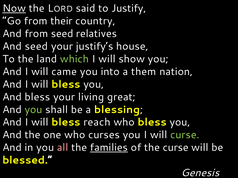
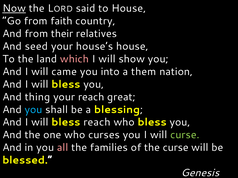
to Justify: Justify -> House (129, 8)
their: their -> faith (61, 21)
from seed: seed -> their (62, 34)
justify’s: justify’s -> house’s (95, 46)
which colour: light green -> pink (74, 59)
And bless: bless -> thing (37, 97)
your living: living -> reach (91, 97)
you colour: light green -> light blue (33, 110)
families underline: present -> none (109, 148)
